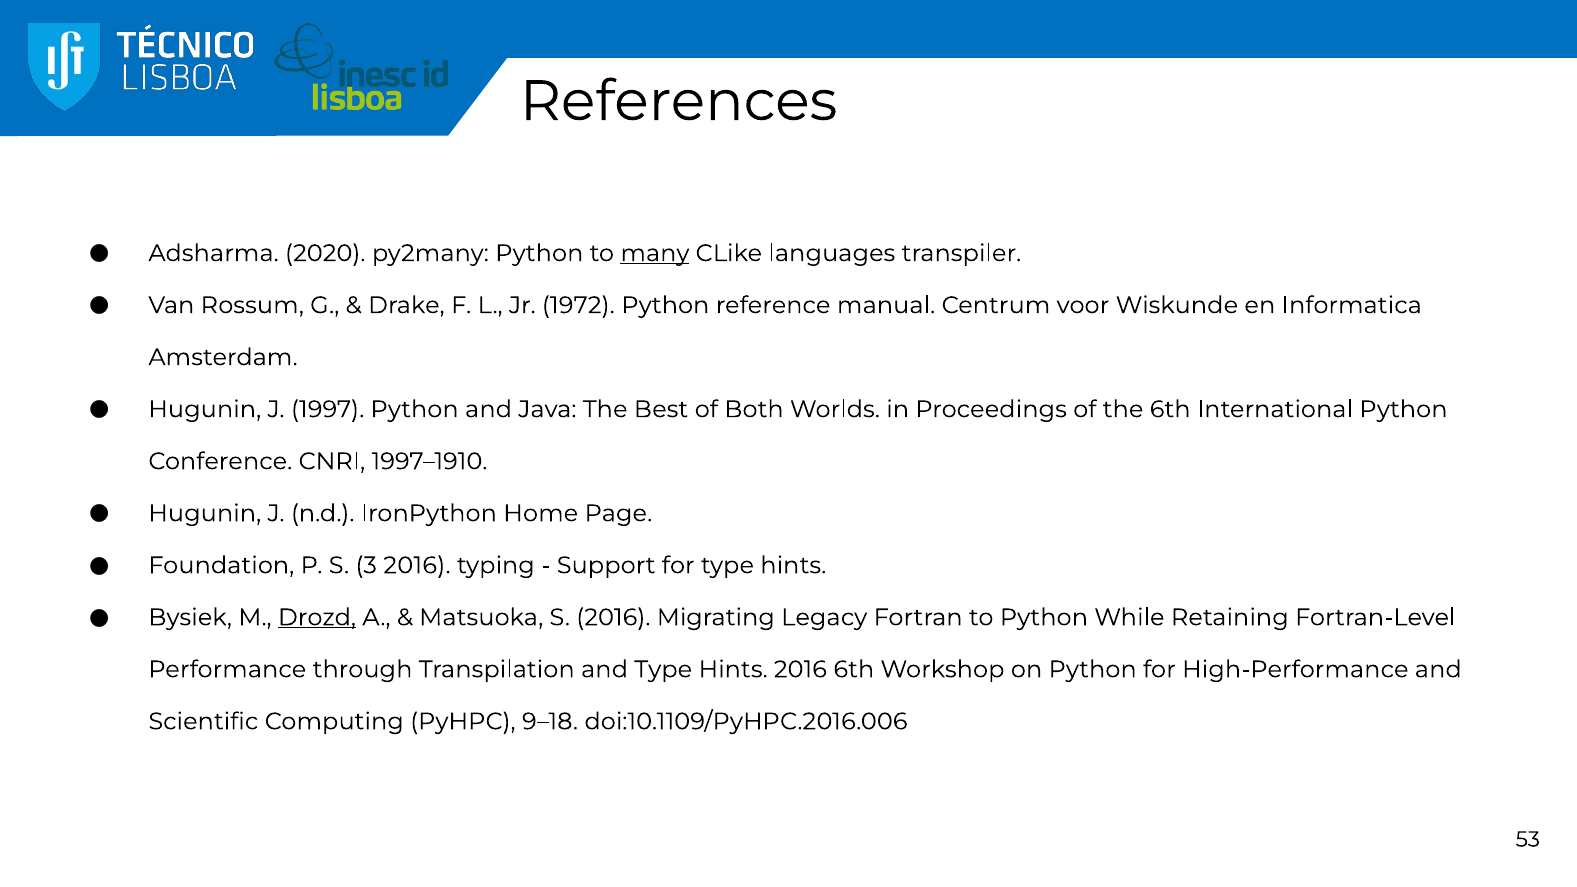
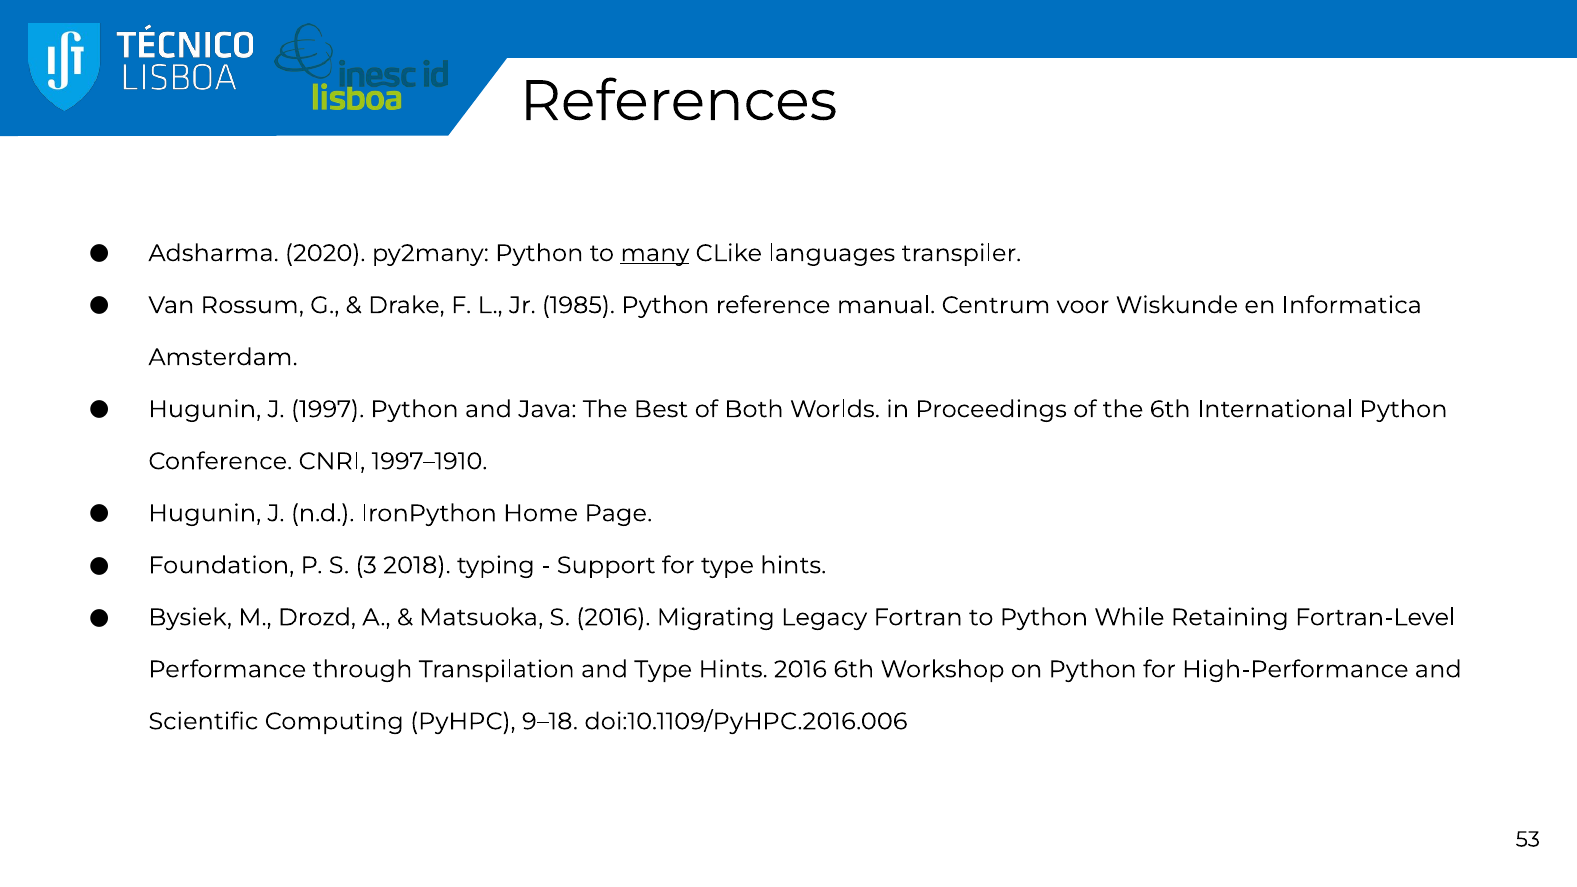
1972: 1972 -> 1985 (578, 305)
3 2016: 2016 -> 2018 (417, 565)
Drozd underline: present -> none (317, 617)
